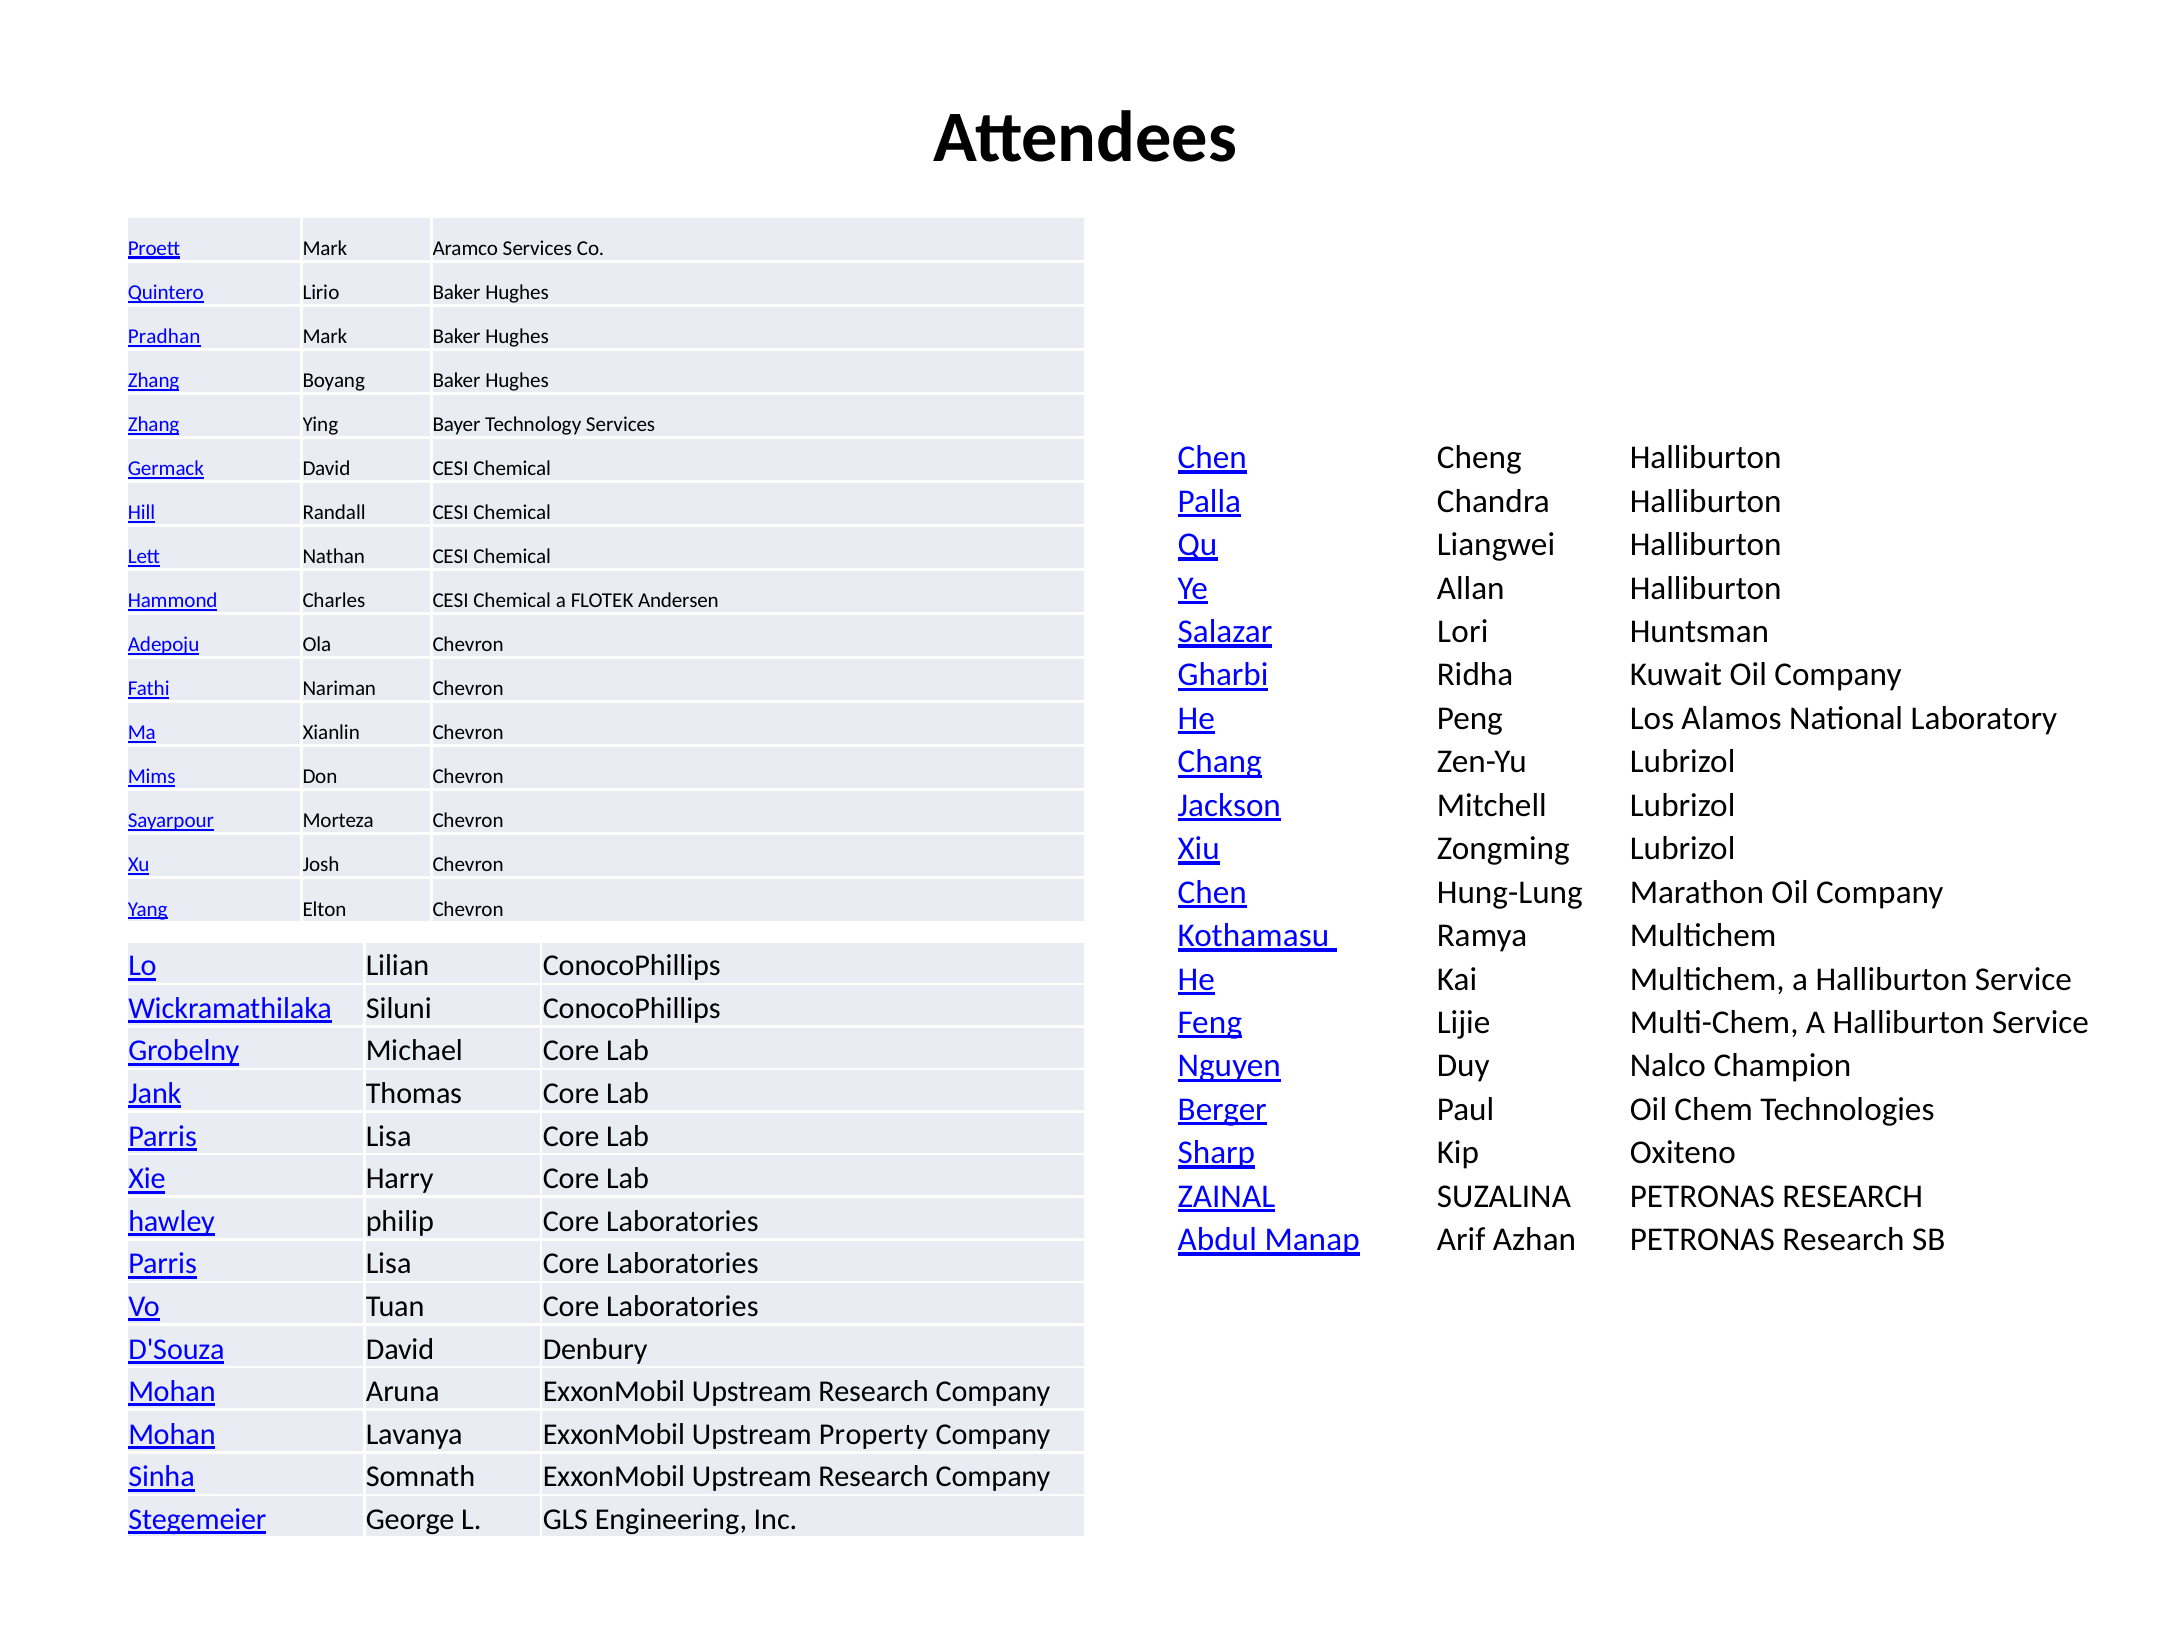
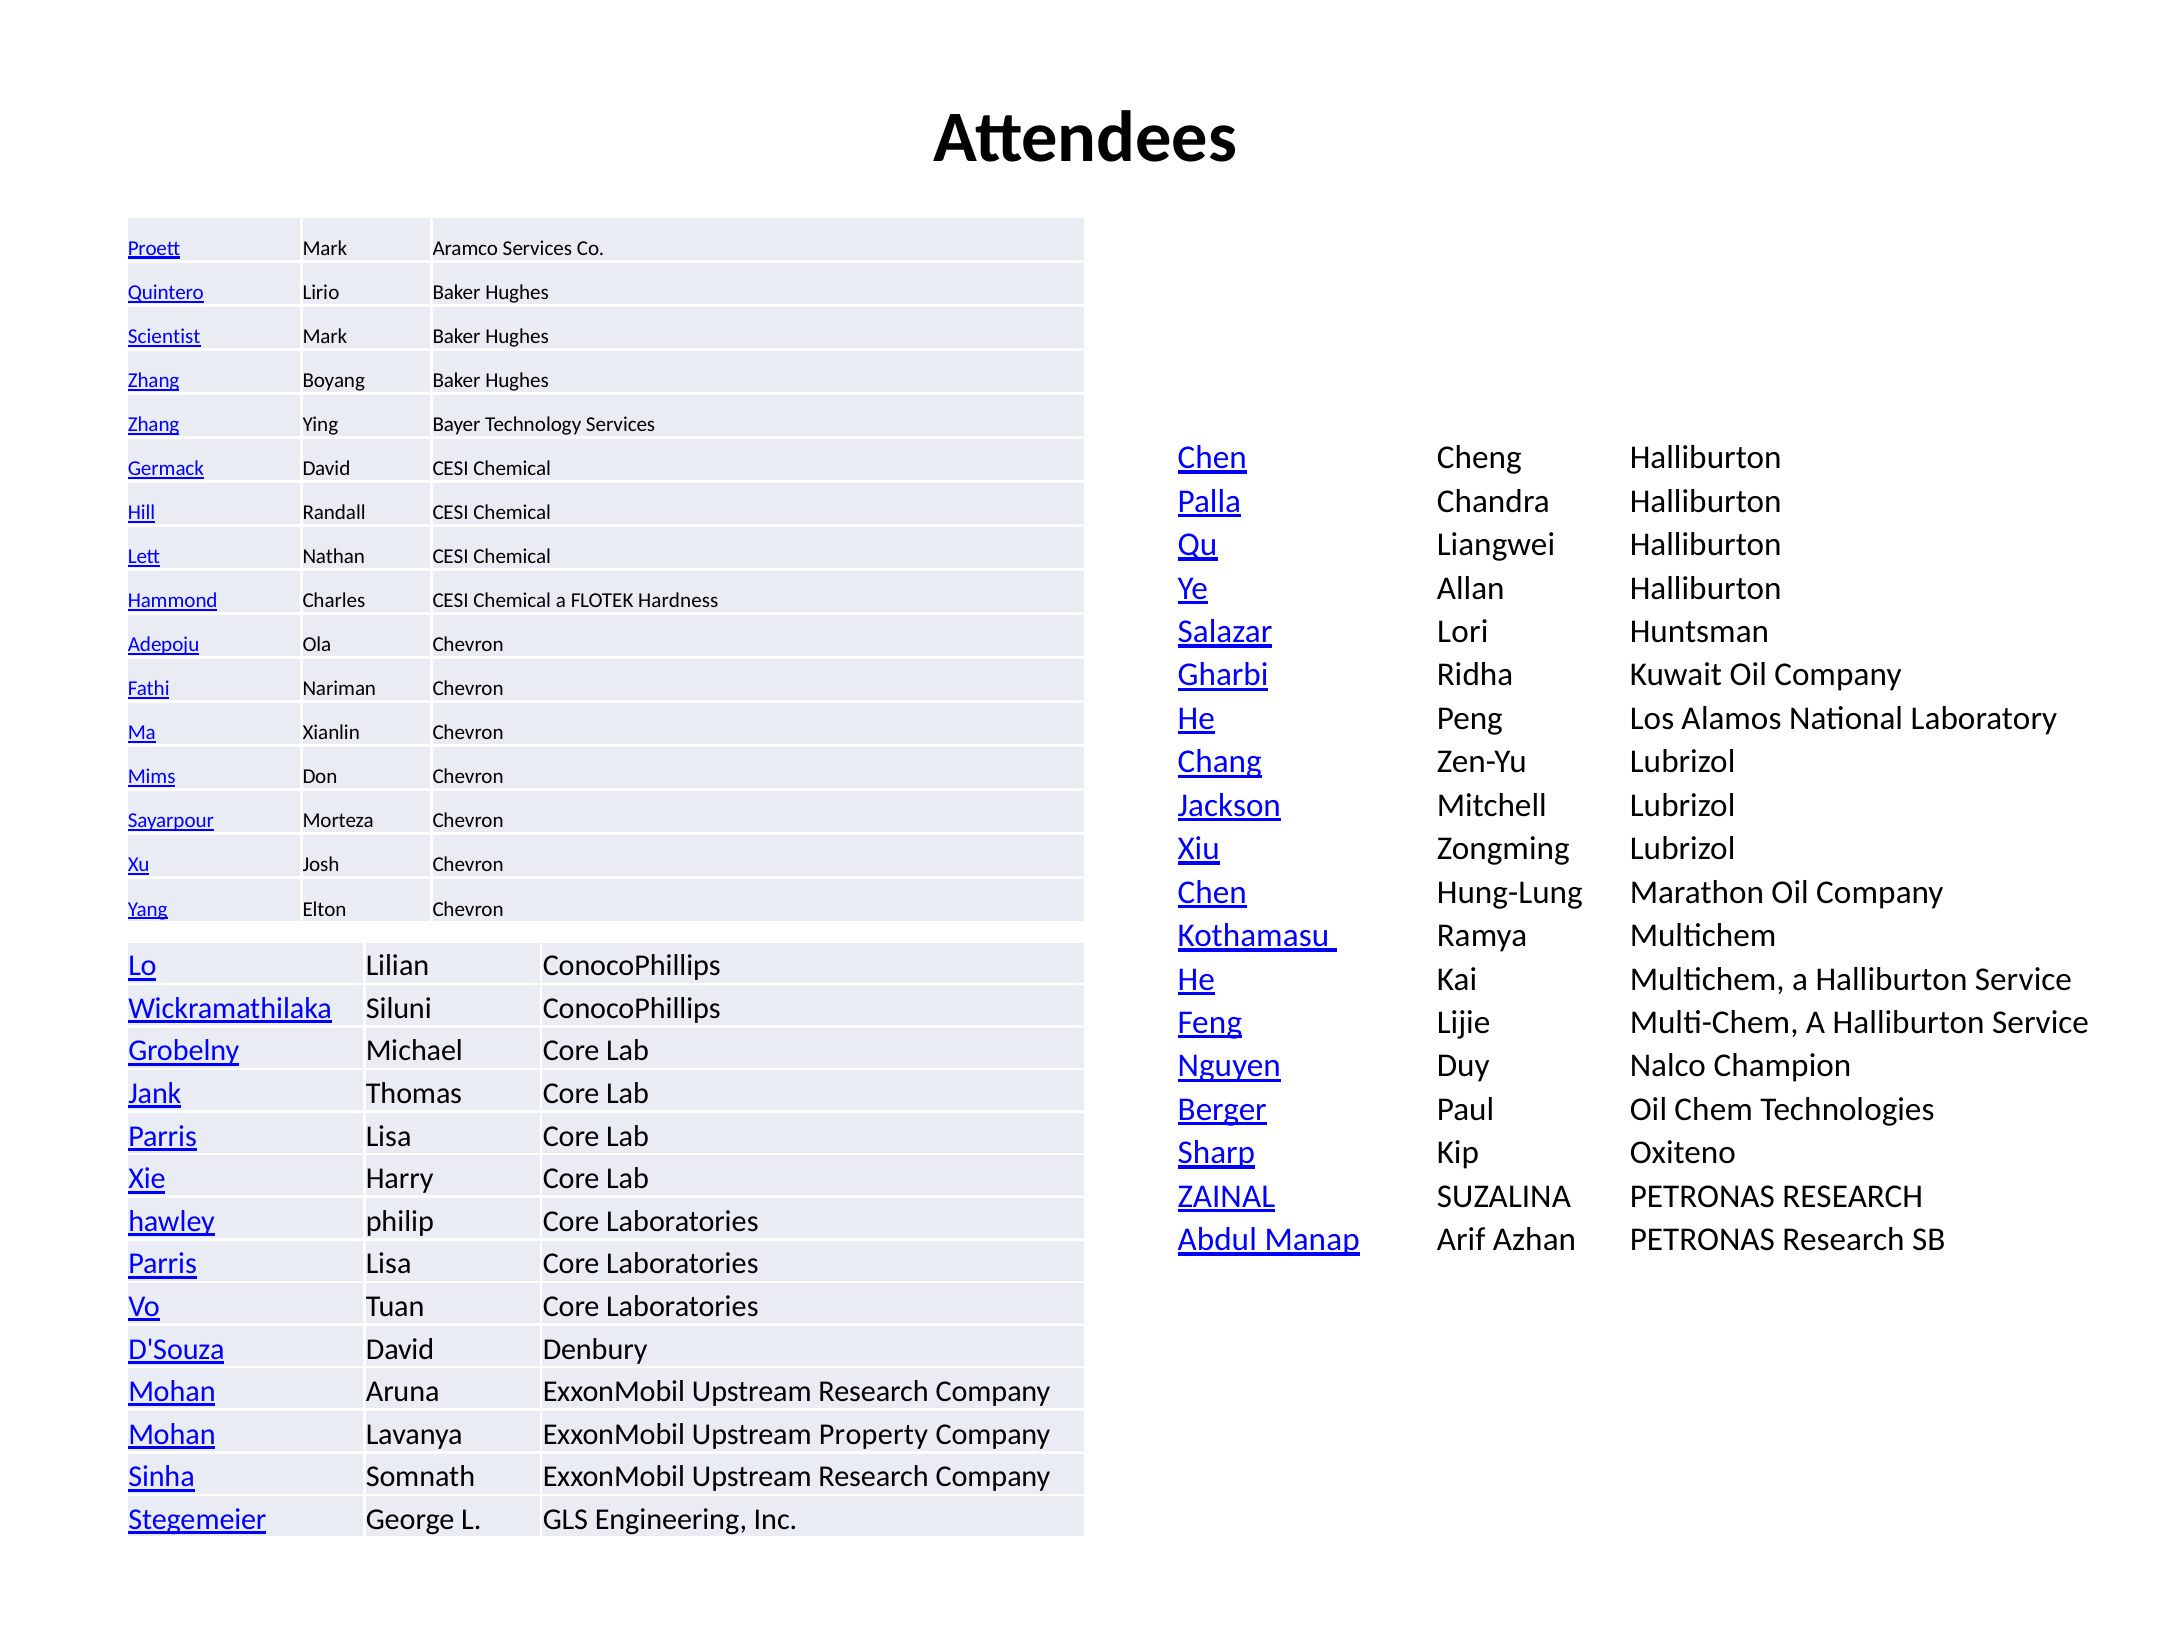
Pradhan: Pradhan -> Scientist (164, 336)
Andersen: Andersen -> Hardness (678, 600)
